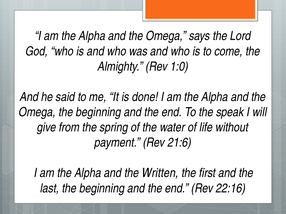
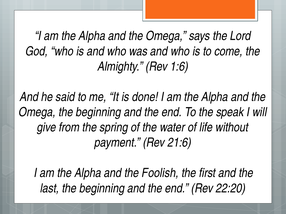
1:0: 1:0 -> 1:6 (179, 67)
Written: Written -> Foolish (160, 173)
22:16: 22:16 -> 22:20 (231, 189)
